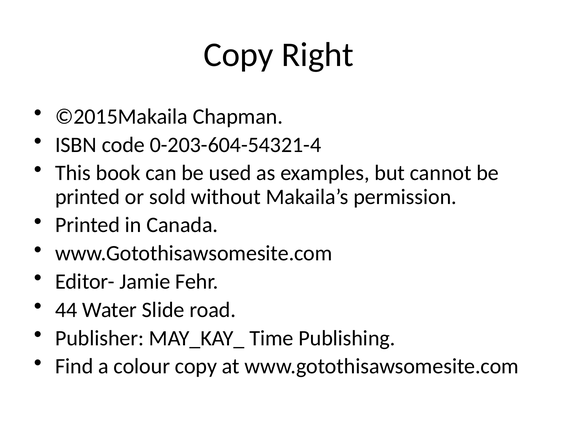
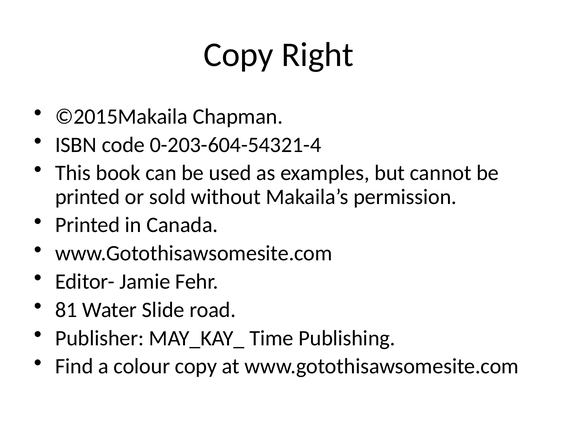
44: 44 -> 81 (66, 310)
